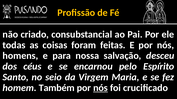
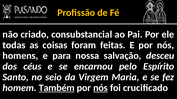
Também underline: none -> present (57, 88)
